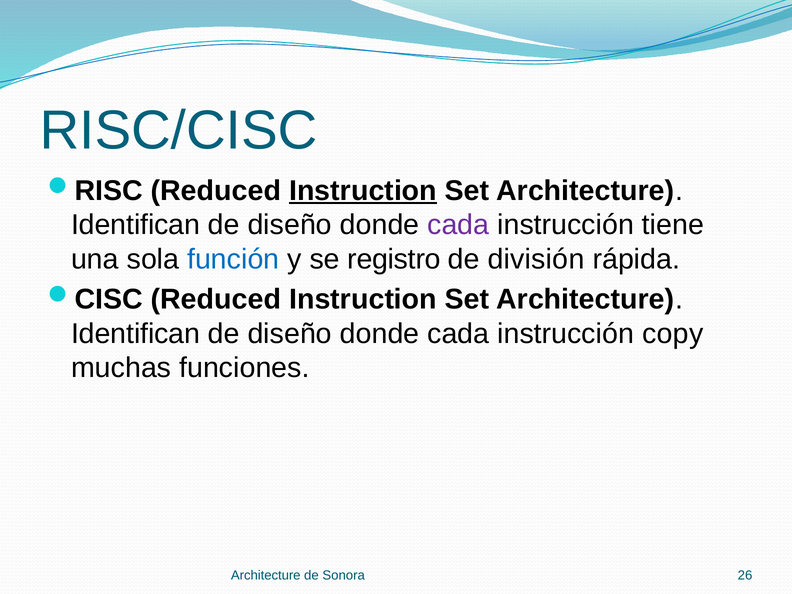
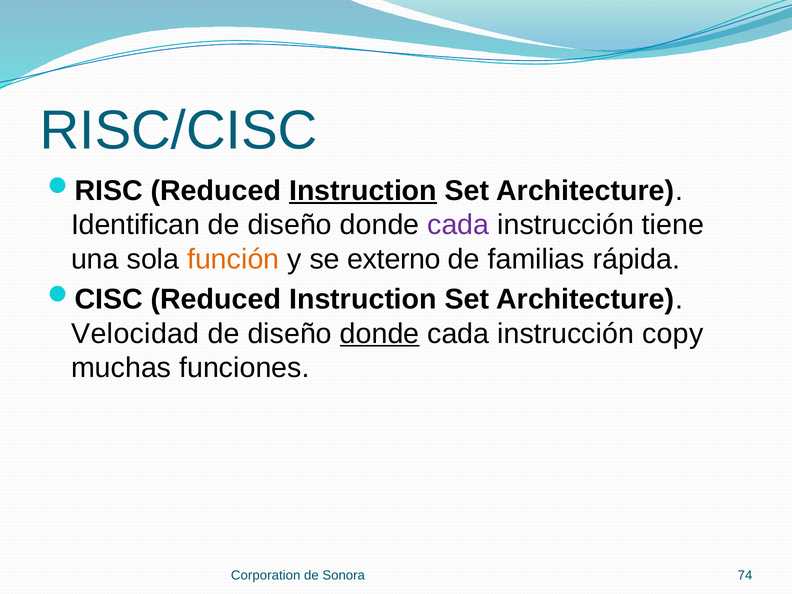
función colour: blue -> orange (233, 259)
registro: registro -> externo (394, 259)
división: división -> familias (536, 259)
Identifican: Identifican -> Velocidad (135, 334)
donde underline: none -> present (380, 334)
Architecture: Architecture -> Corporation (266, 575)
26: 26 -> 74 (745, 575)
